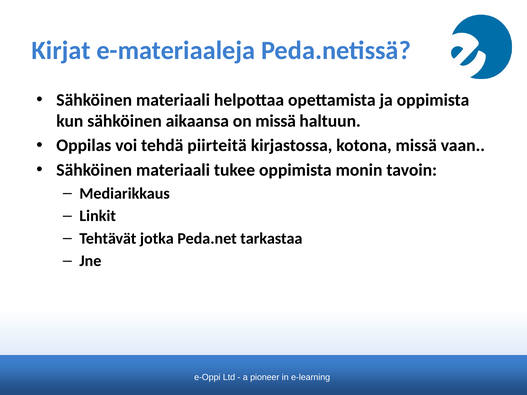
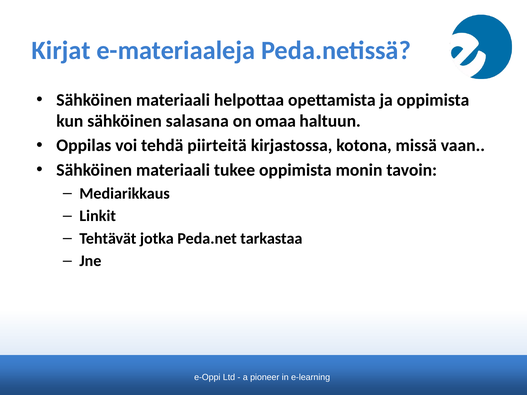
aikaansa: aikaansa -> salasana (197, 121)
on missä: missä -> omaa (276, 121)
